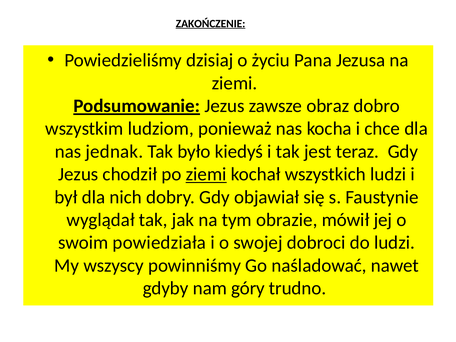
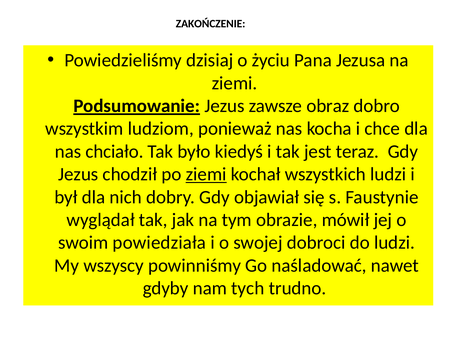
ZAKOŃCZENIE underline: present -> none (211, 24)
jednak: jednak -> chciało (115, 152)
góry: góry -> tych (248, 288)
